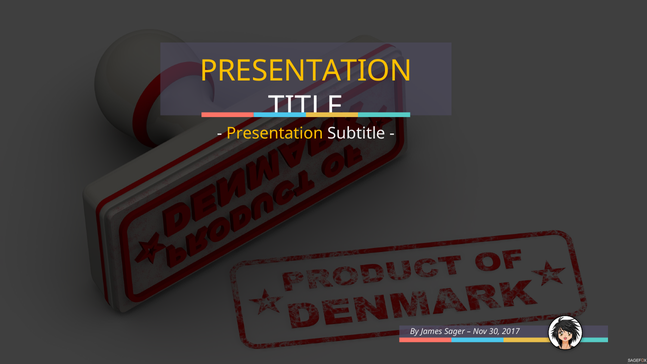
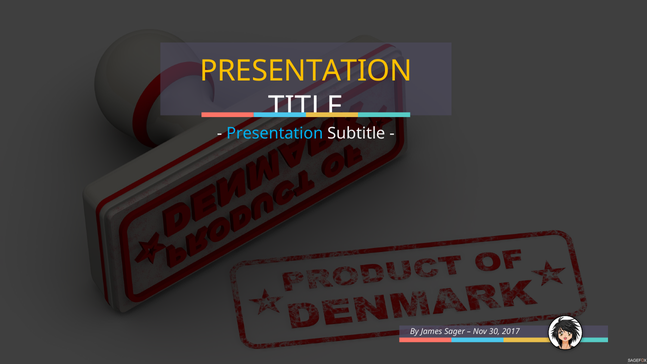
Presentation colour: yellow -> light blue (275, 133)
